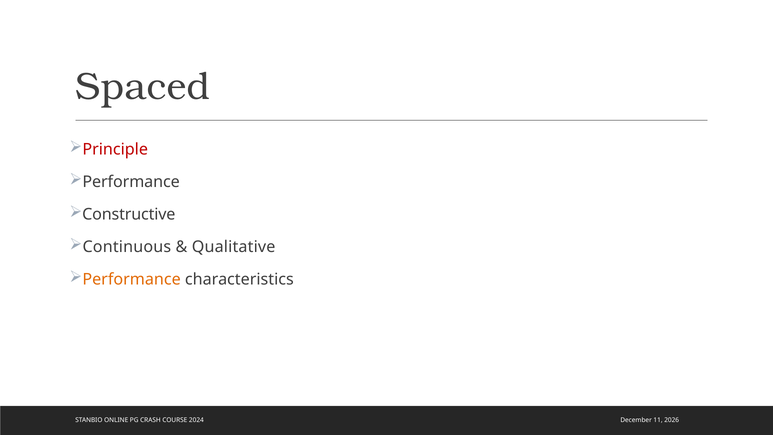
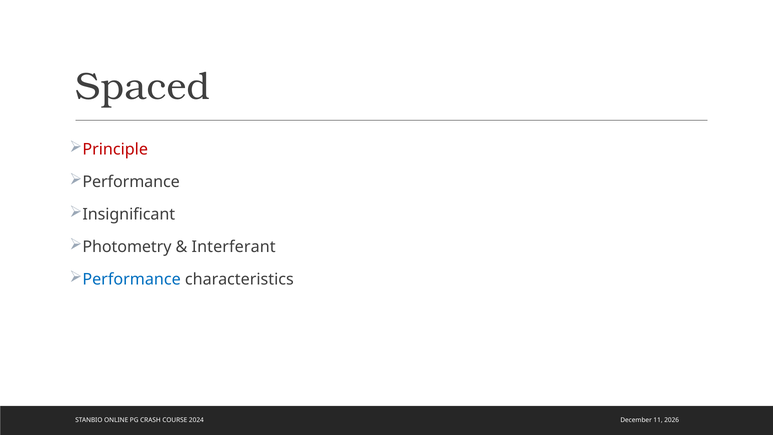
Constructive: Constructive -> Insignificant (129, 214)
Continuous: Continuous -> Photometry (127, 247)
Qualitative: Qualitative -> Interferant (234, 247)
Performance colour: orange -> blue (132, 279)
